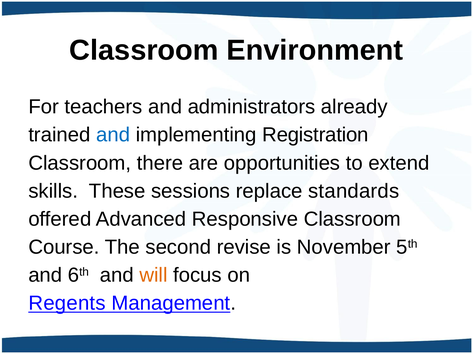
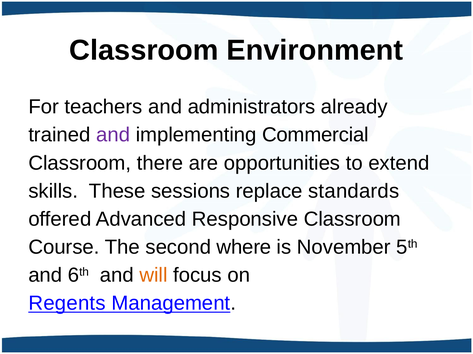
and colour: blue -> purple (113, 135)
Registration: Registration -> Commercial (315, 135)
revise: revise -> where (244, 248)
